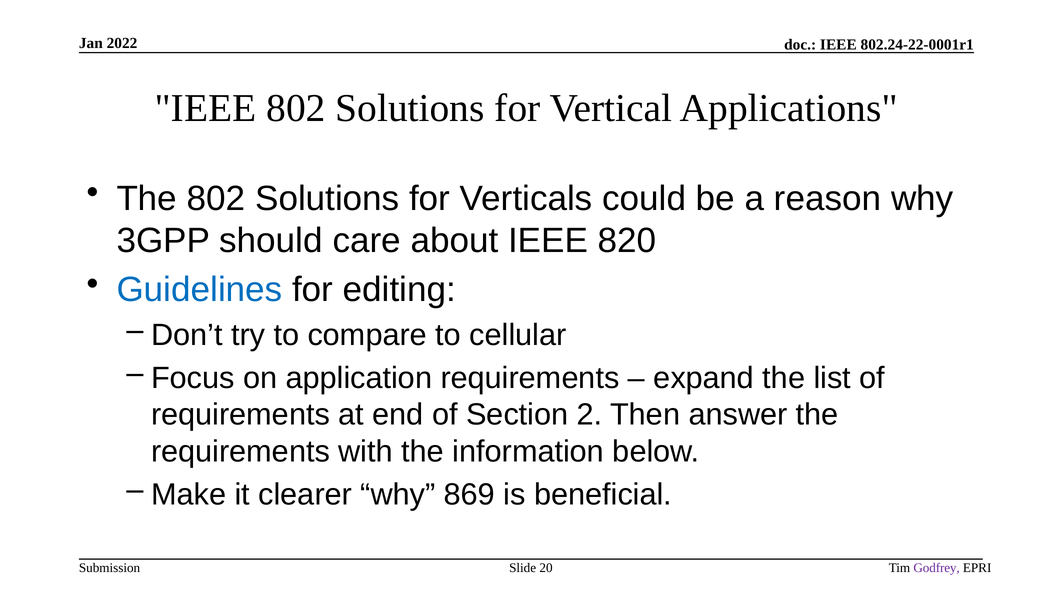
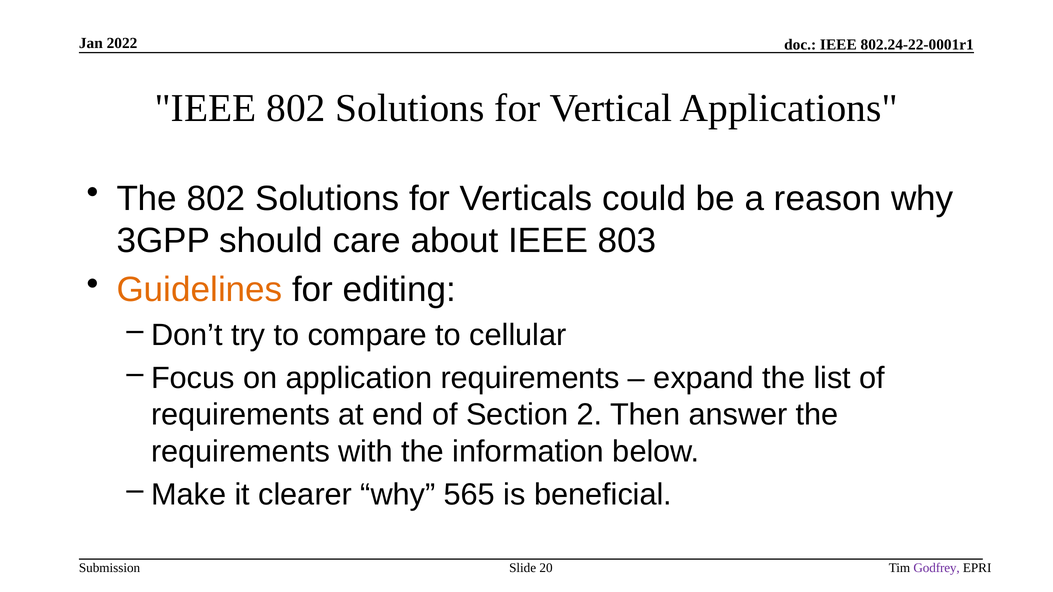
820: 820 -> 803 (627, 241)
Guidelines colour: blue -> orange (200, 290)
869: 869 -> 565 (469, 495)
